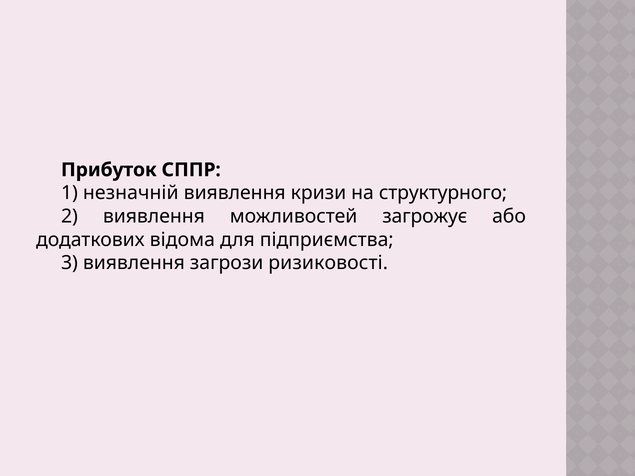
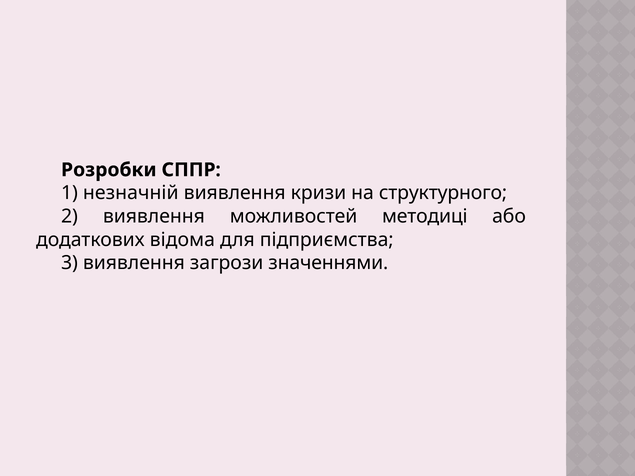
Прибуток: Прибуток -> Розробки (109, 170)
загрожує: загрожує -> методиці (425, 216)
ризиковості: ризиковості -> значеннями (328, 263)
